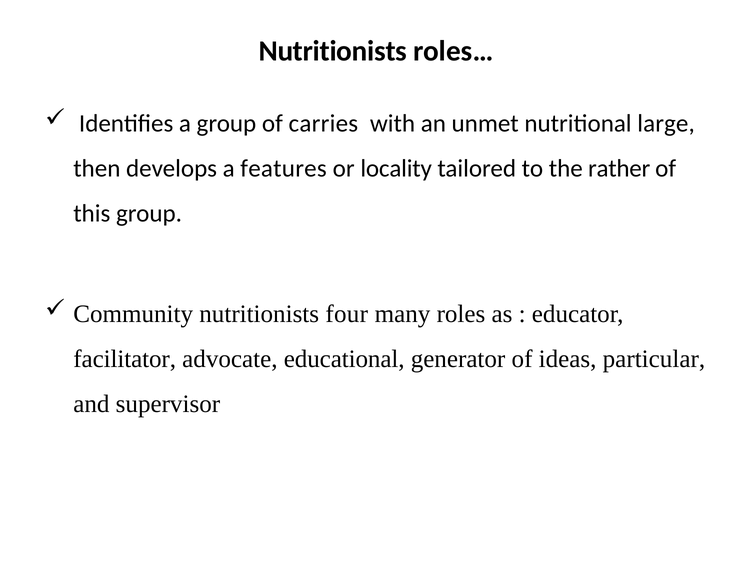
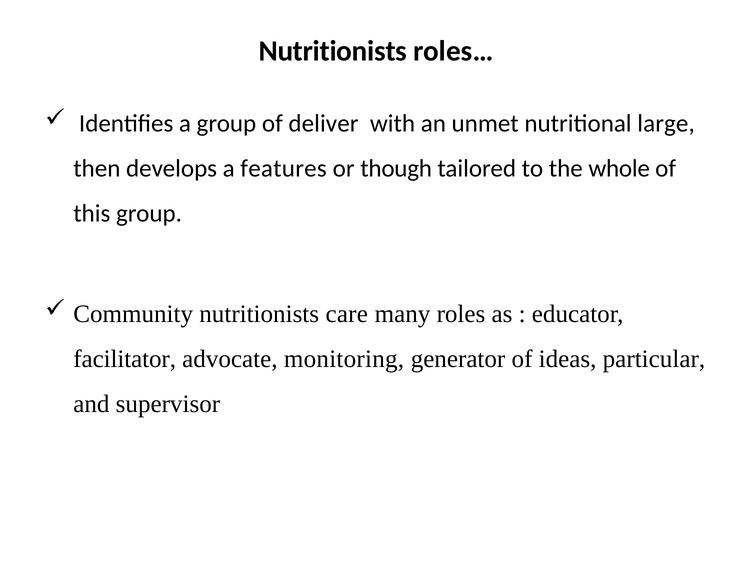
carries: carries -> deliver (323, 123)
locality: locality -> though (396, 168)
rather: rather -> whole (619, 168)
four: four -> care (347, 314)
educational: educational -> monitoring (344, 359)
